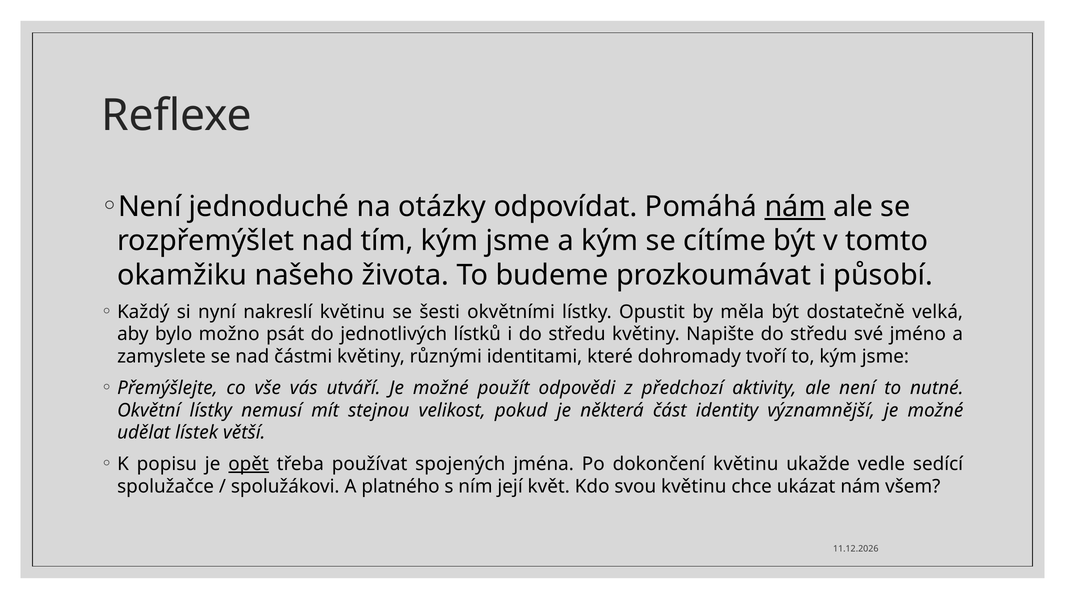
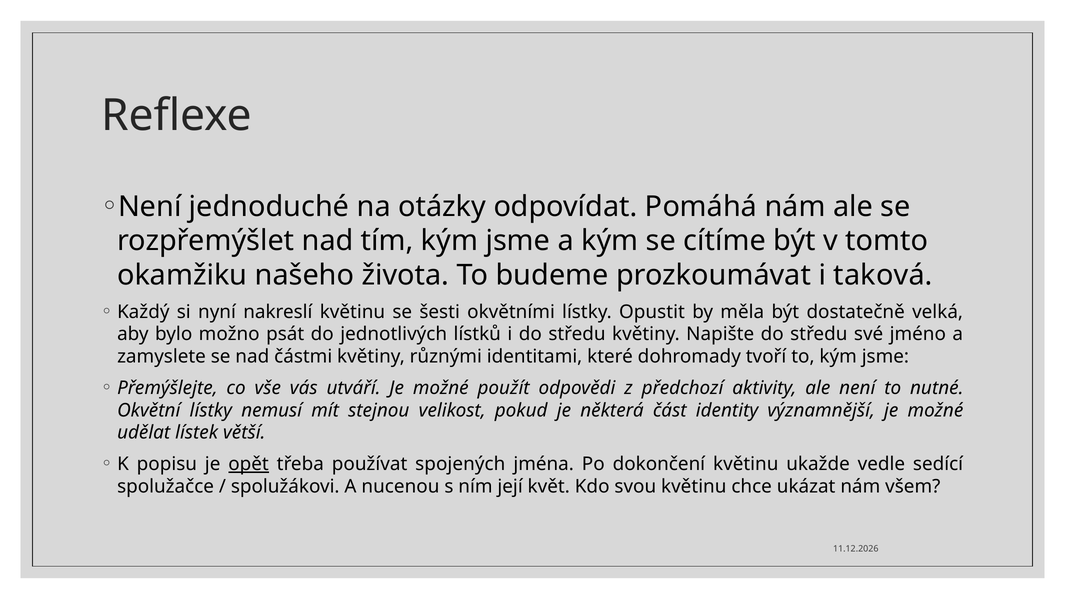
nám underline: present -> none (795, 207)
působí: působí -> taková (883, 275)
platného: platného -> nucenou (400, 487)
